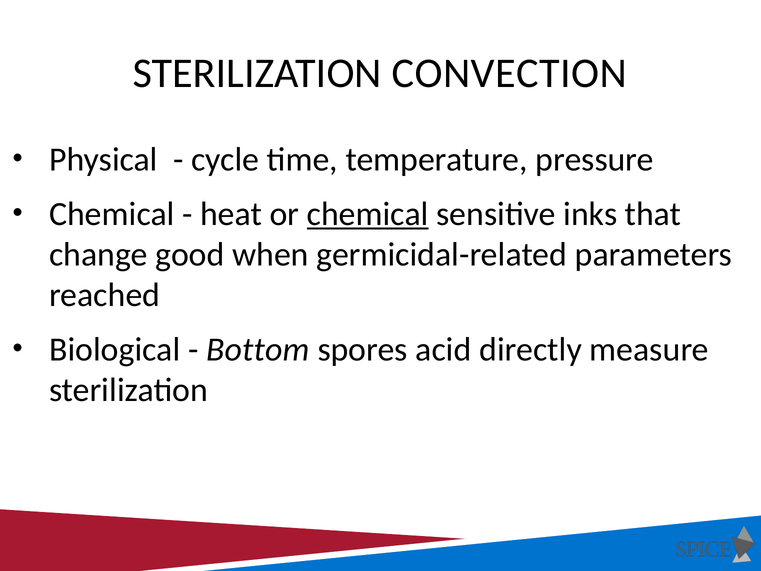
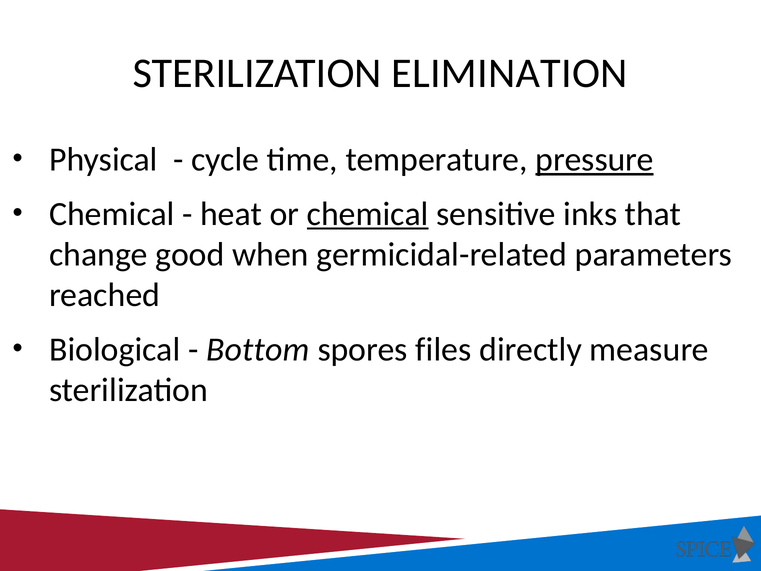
CONVECTION: CONVECTION -> ELIMINATION (509, 73)
pressure underline: none -> present (595, 160)
acid: acid -> files (443, 350)
